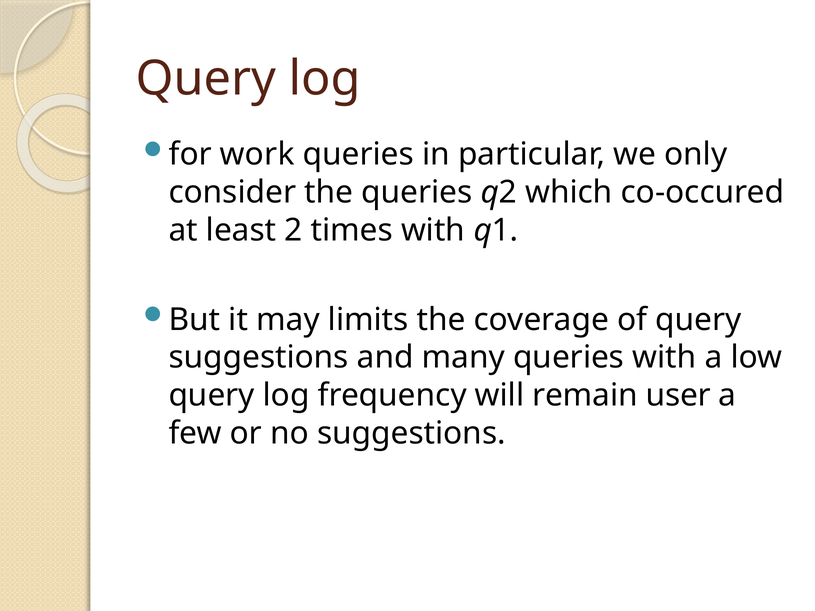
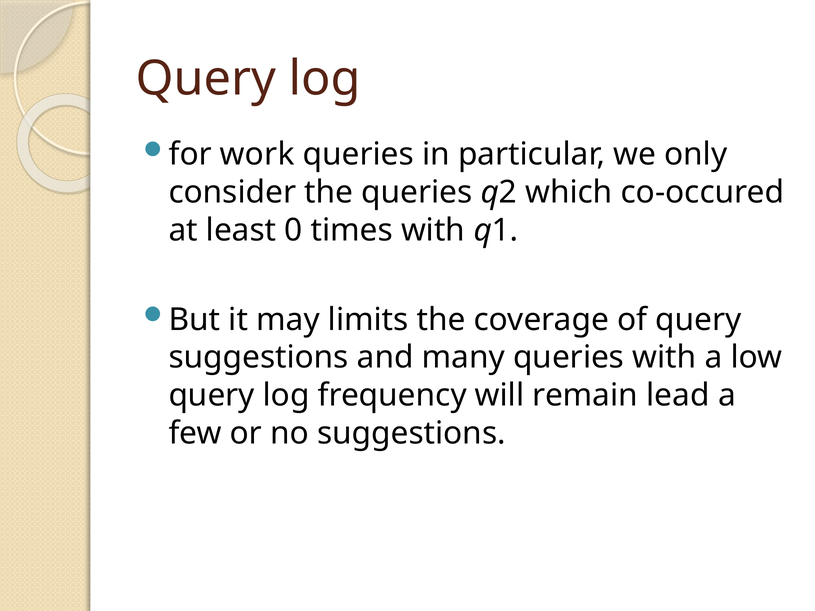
2: 2 -> 0 (293, 230)
user: user -> lead (678, 396)
